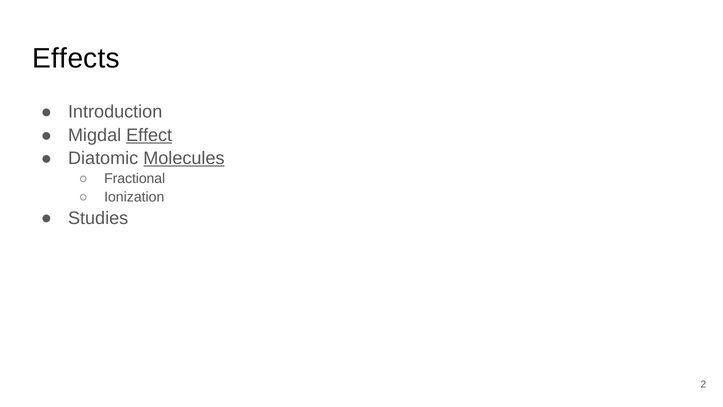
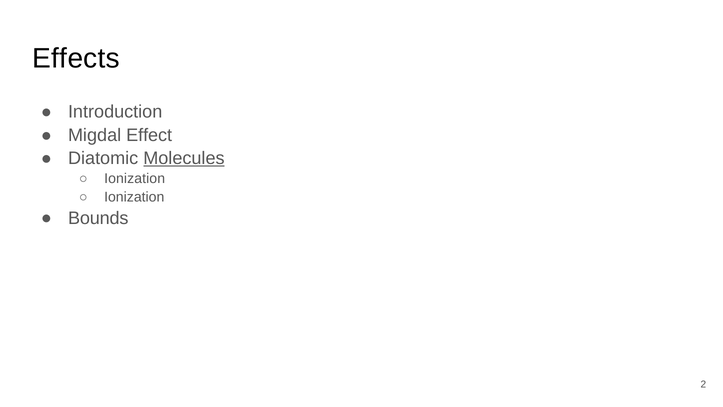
Effect underline: present -> none (149, 135)
Fractional: Fractional -> Ionization (135, 179)
Studies: Studies -> Bounds (98, 218)
